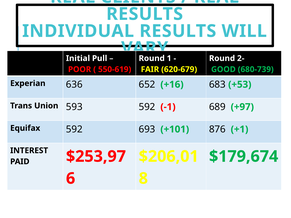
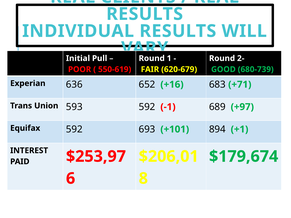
+53: +53 -> +71 (240, 85)
876: 876 -> 894 (217, 129)
